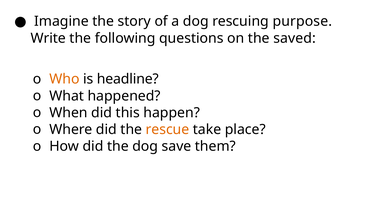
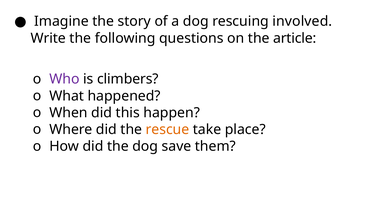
purpose: purpose -> involved (302, 21)
saved: saved -> article (295, 38)
Who colour: orange -> purple (64, 79)
headline: headline -> climbers (128, 79)
